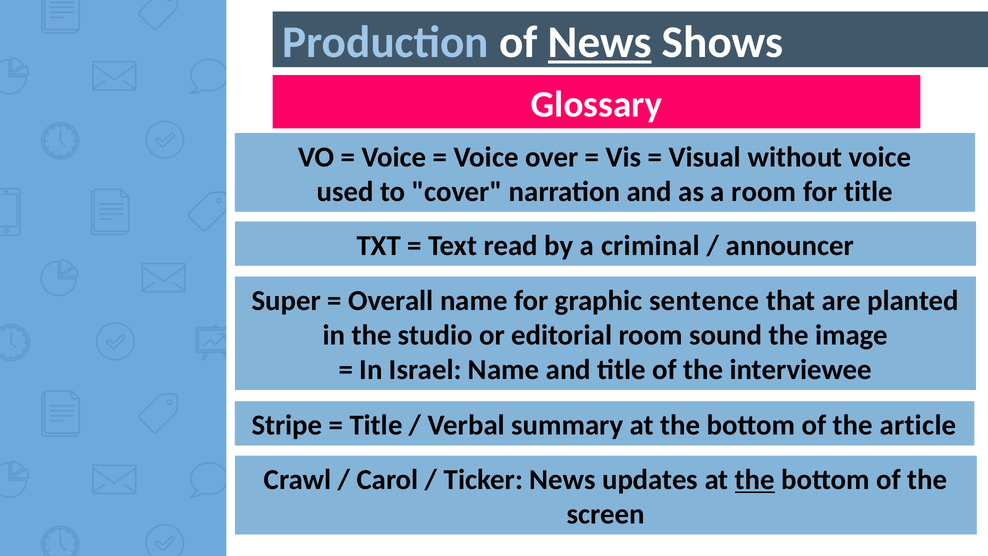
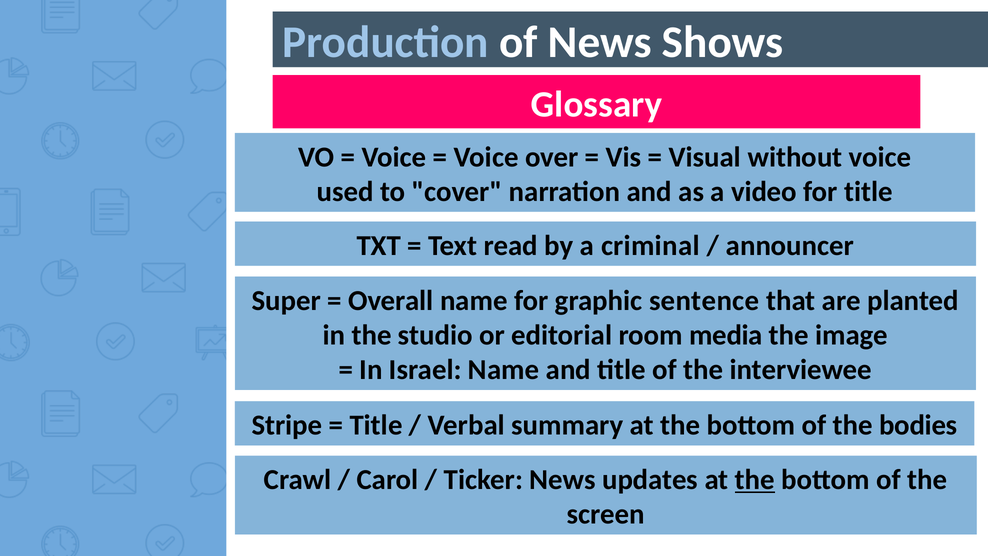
News underline: present -> none (600, 43)
a room: room -> video (764, 192)
sound: sound -> media (726, 335)
article: article -> bodies (918, 425)
